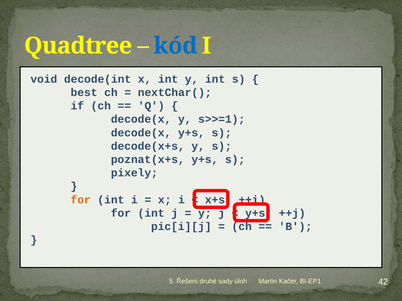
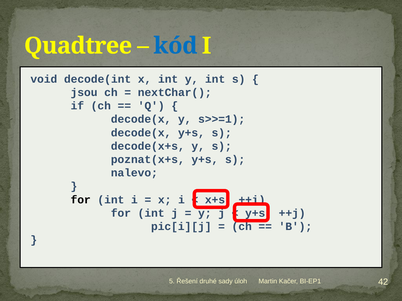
best: best -> jsou (84, 93)
pixely: pixely -> nalevo (134, 173)
for colour: orange -> black (81, 200)
